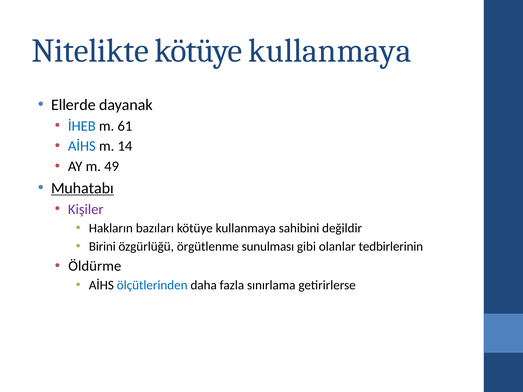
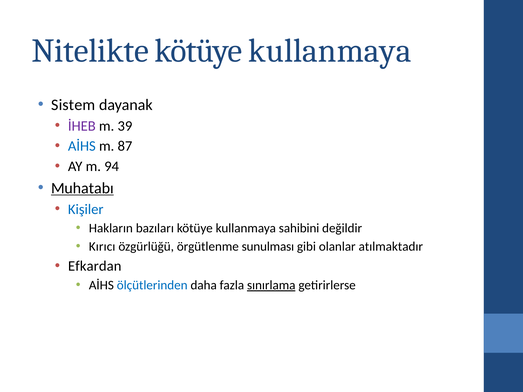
Ellerde: Ellerde -> Sistem (73, 105)
İHEB colour: blue -> purple (82, 126)
61: 61 -> 39 (125, 126)
14: 14 -> 87 (125, 146)
49: 49 -> 94 (112, 167)
Kişiler colour: purple -> blue (86, 209)
Birini: Birini -> Kırıcı (102, 247)
tedbirlerinin: tedbirlerinin -> atılmaktadır (391, 247)
Öldürme: Öldürme -> Efkardan (95, 266)
sınırlama underline: none -> present (271, 285)
